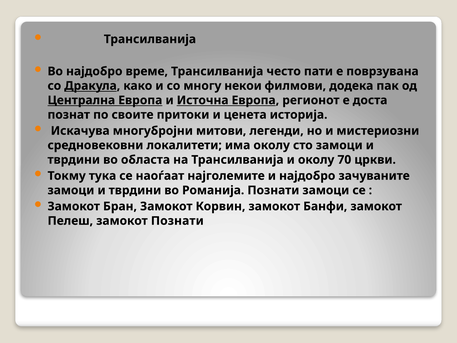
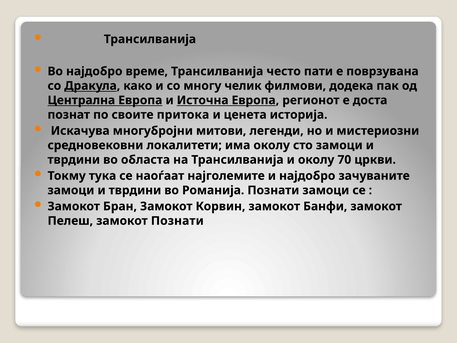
некои: некои -> челик (243, 86)
притоки: притоки -> притока (183, 115)
